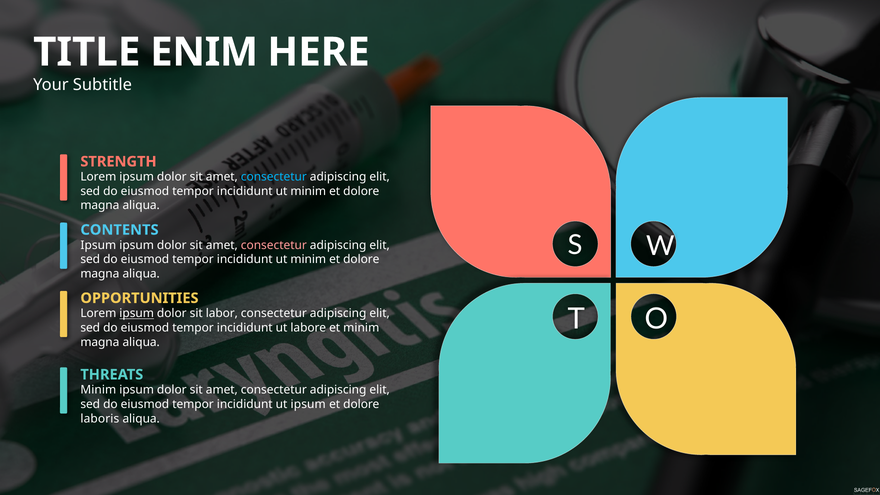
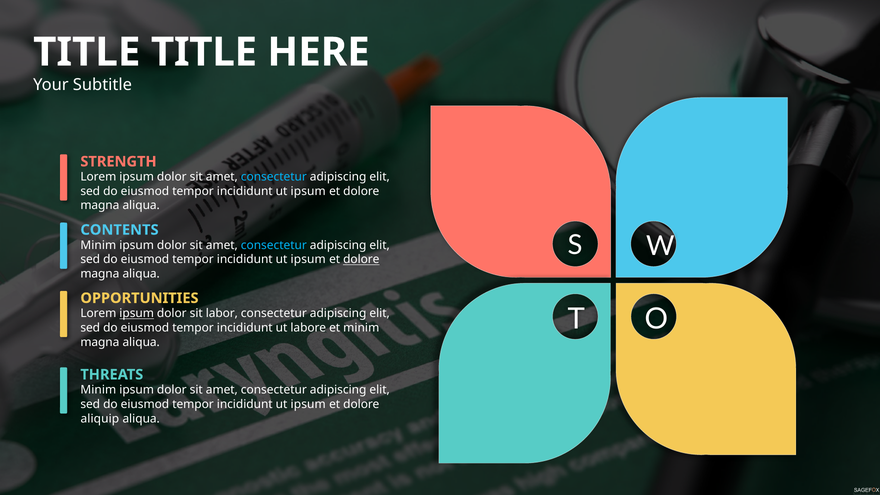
ENIM: ENIM -> TITLE (204, 52)
minim: minim -> ipsum (308, 191)
Ipsum: Ipsum -> Minim (98, 245)
consectetur colour: pink -> light blue (274, 245)
minim: minim -> ipsum (308, 260)
dolore underline: none -> present (361, 260)
laboris: laboris -> aliquip (100, 419)
